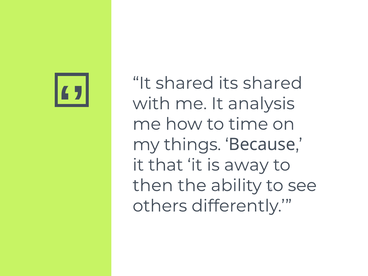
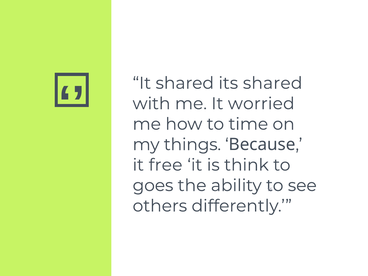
analysis: analysis -> worried (261, 104)
that: that -> free (166, 165)
away: away -> think (246, 165)
then: then -> goes (153, 185)
